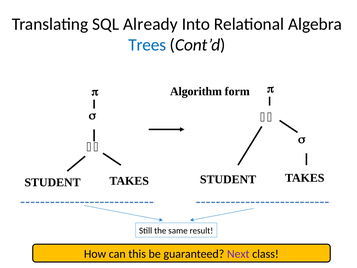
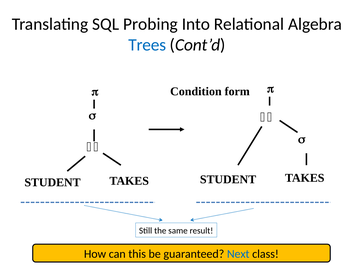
Already: Already -> Probing (150, 24)
Algorithm: Algorithm -> Condition (196, 91)
Next colour: purple -> blue (238, 254)
